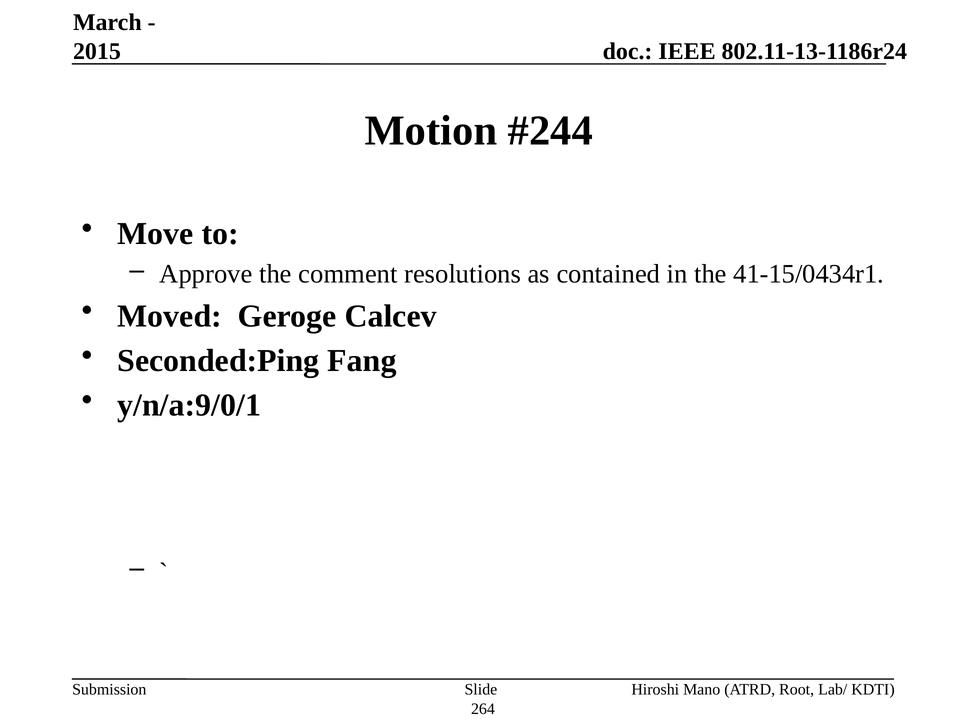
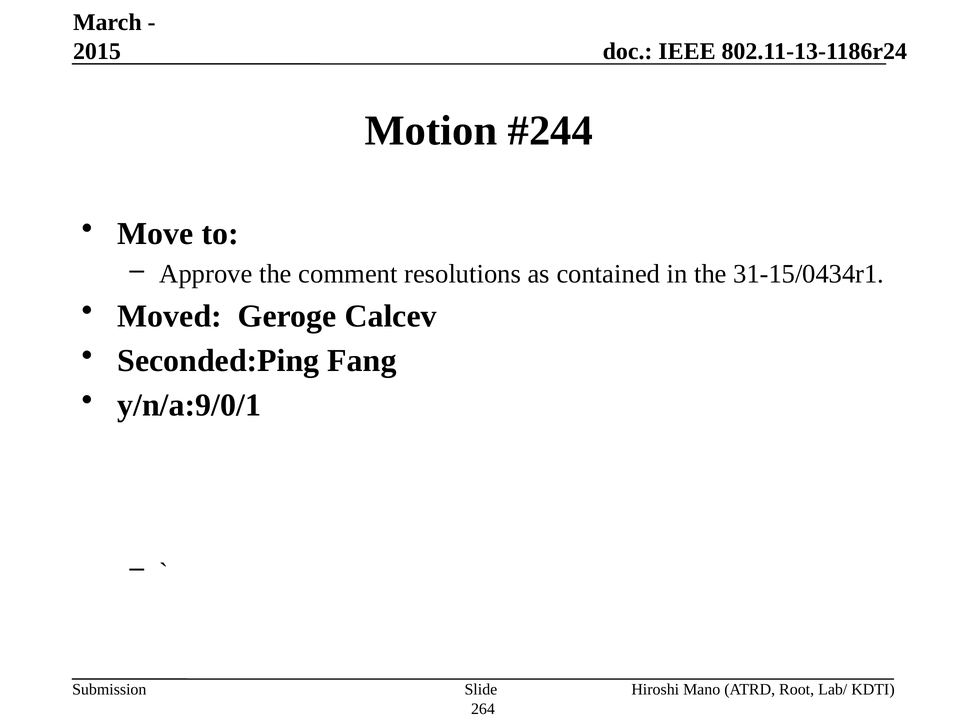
41-15/0434r1: 41-15/0434r1 -> 31-15/0434r1 (809, 274)
